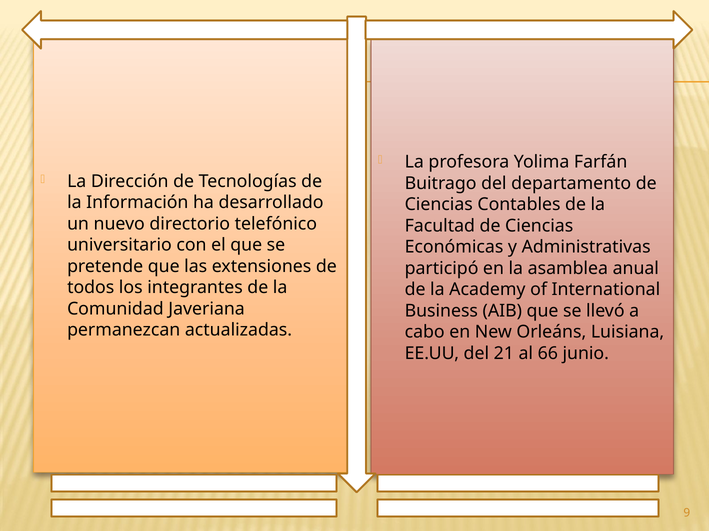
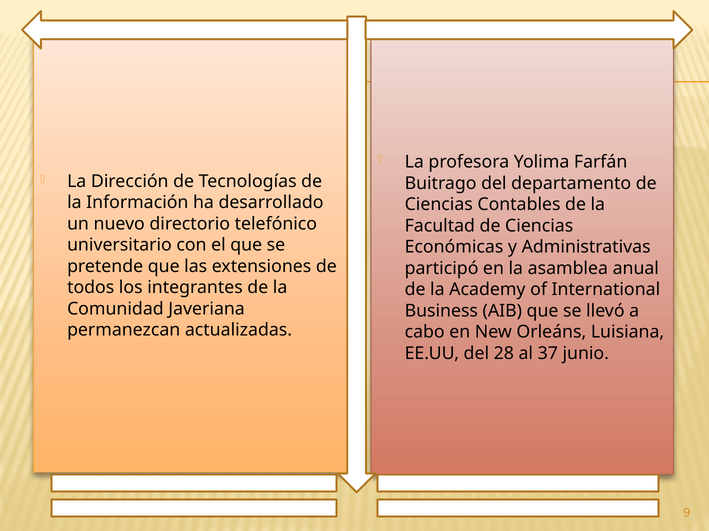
21: 21 -> 28 (504, 354)
66: 66 -> 37 (548, 354)
